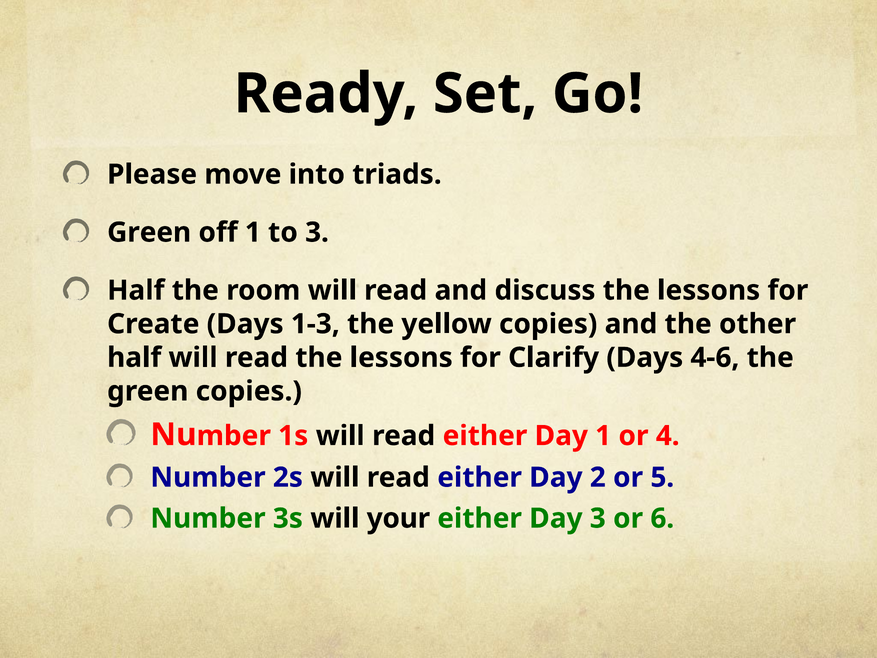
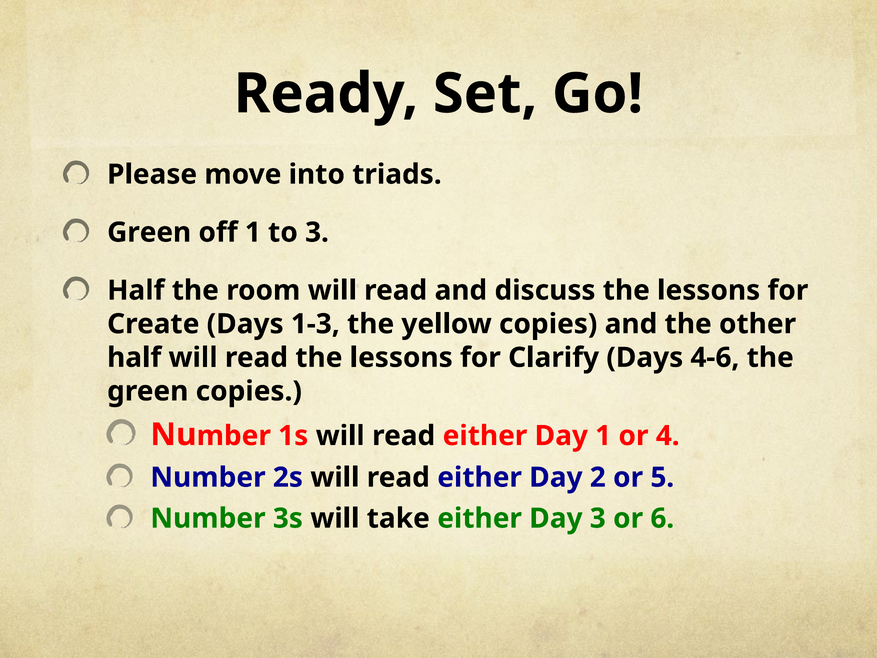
your: your -> take (398, 518)
